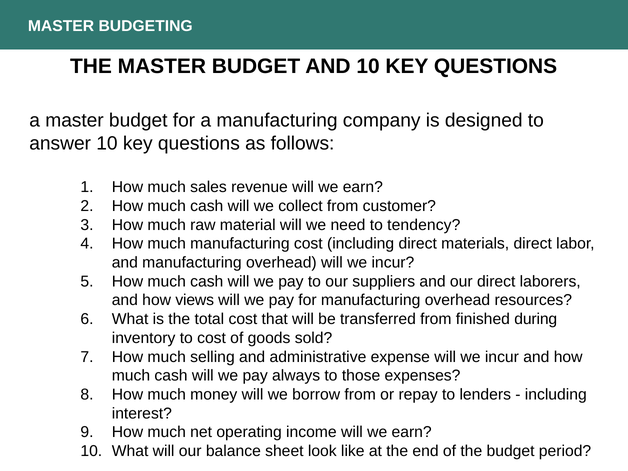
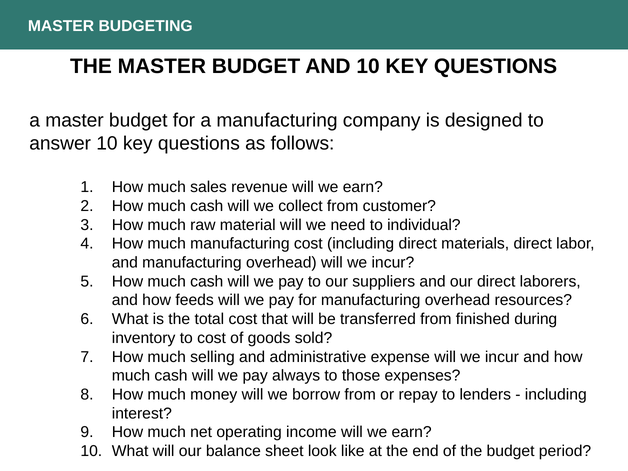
tendency: tendency -> individual (424, 225)
views: views -> feeds (195, 300)
